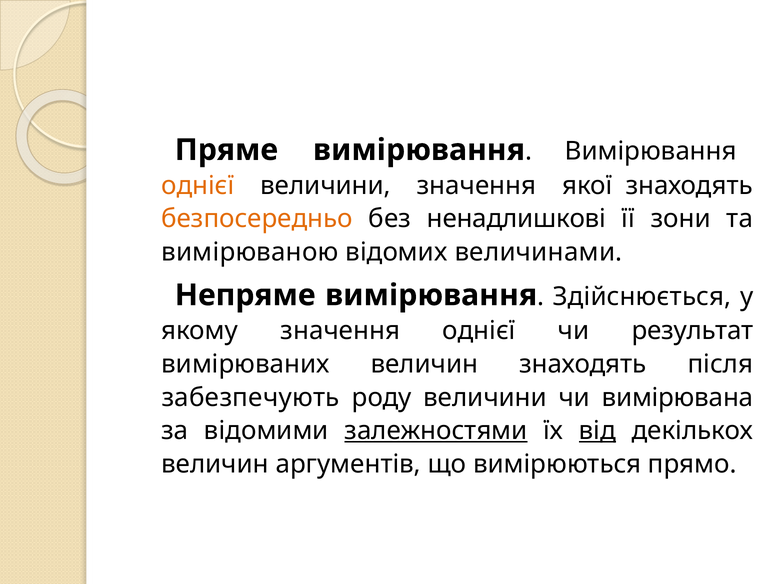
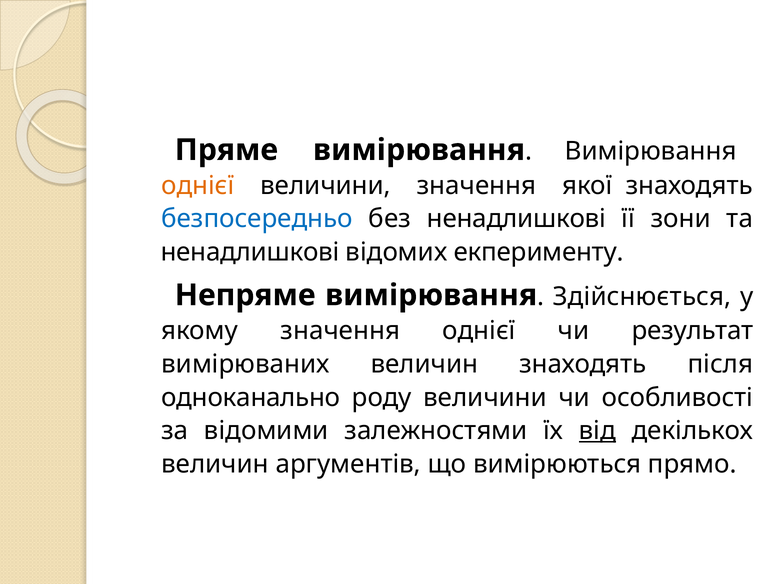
безпосередньо colour: orange -> blue (257, 219)
вимірюваною: вимірюваною -> ненадлишкові (250, 252)
величинами: величинами -> екперименту (539, 252)
забезпечують: забезпечують -> одноканально (251, 398)
вимірювана: вимірювана -> особливості (677, 398)
залежностями underline: present -> none (436, 431)
